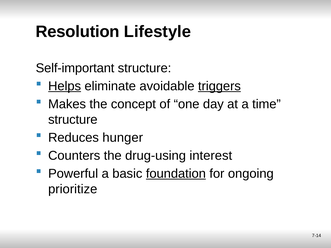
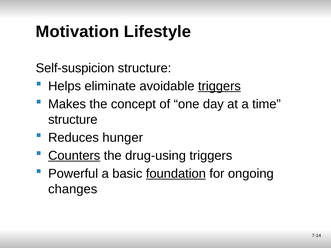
Resolution: Resolution -> Motivation (77, 32)
Self-important: Self-important -> Self-suspicion (75, 68)
Helps underline: present -> none (65, 86)
Counters underline: none -> present (74, 156)
drug-using interest: interest -> triggers (211, 156)
prioritize: prioritize -> changes (73, 189)
